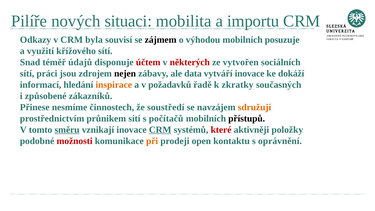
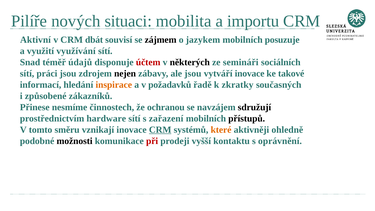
Odkazy: Odkazy -> Aktivní (35, 40)
byla: byla -> dbát (94, 40)
výhodou: výhodou -> jazykem (203, 40)
křížového: křížového -> využívání (76, 51)
některých colour: red -> black (190, 62)
vytvořen: vytvořen -> semináři (241, 62)
ale data: data -> jsou (193, 74)
dokáží: dokáží -> takové (291, 74)
soustředí: soustředí -> ochranou (166, 107)
sdružují colour: orange -> black (254, 107)
průnikem: průnikem -> hardware (106, 119)
počítačů: počítačů -> zařazení (166, 119)
směru underline: present -> none (67, 130)
které colour: red -> orange (221, 130)
položky: položky -> ohledně (287, 130)
možnosti colour: red -> black (75, 141)
při colour: orange -> red (152, 141)
open: open -> vyšší (201, 141)
